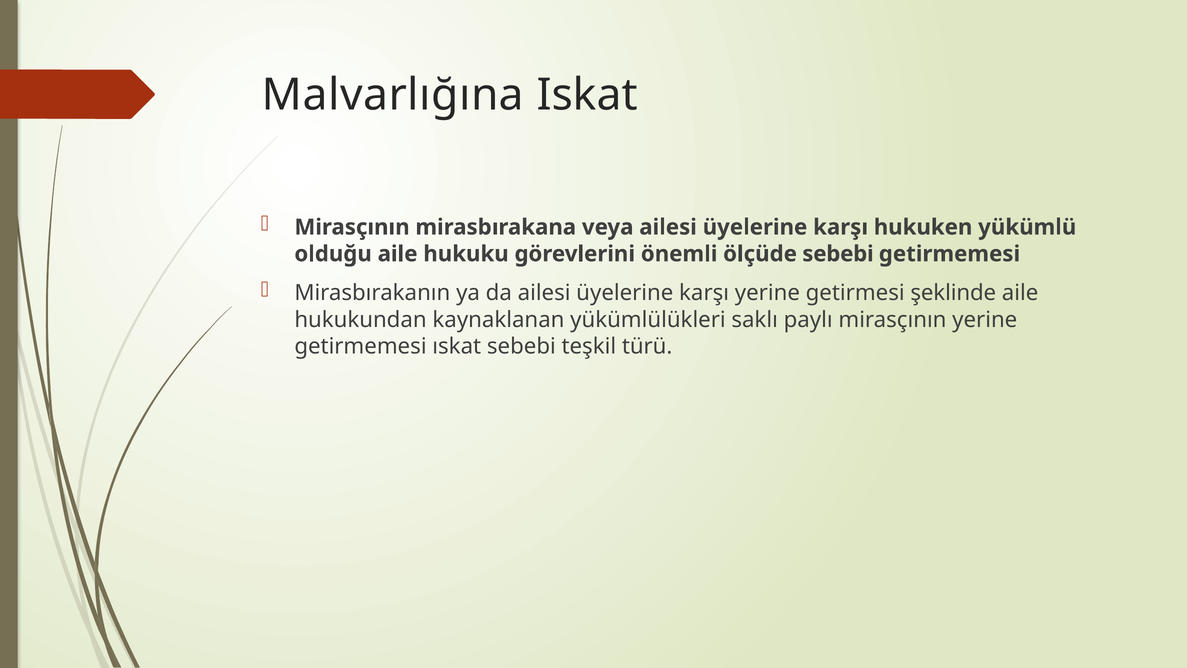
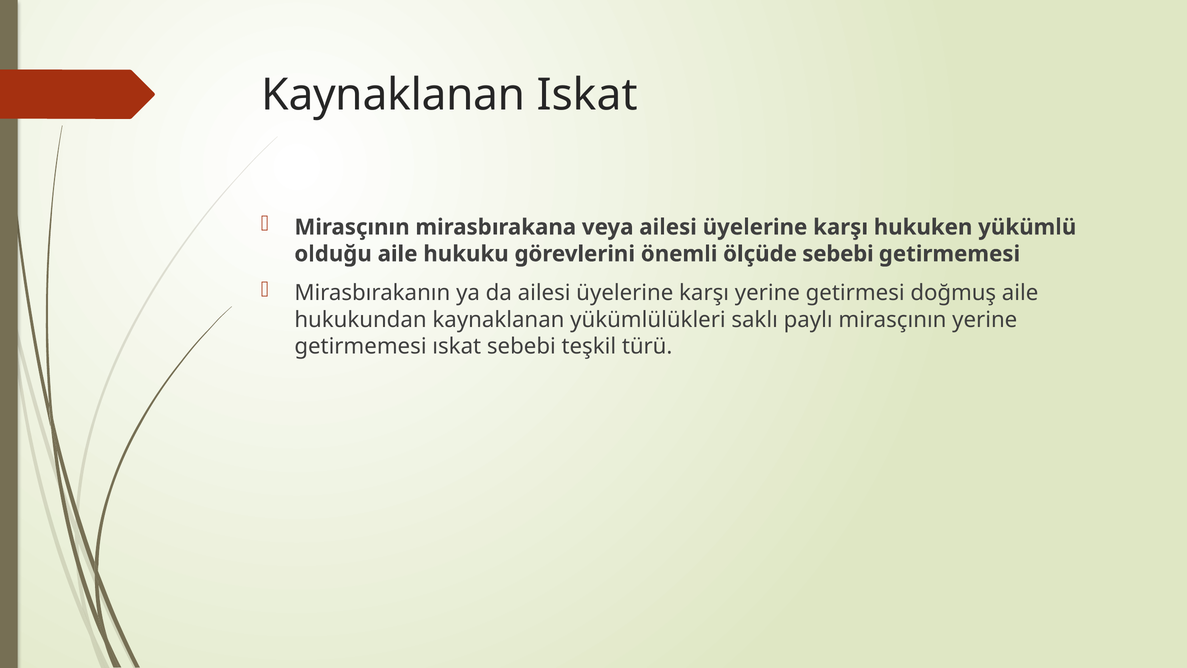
Malvarlığına: Malvarlığına -> Kaynaklanan (393, 95)
şeklinde: şeklinde -> doğmuş (953, 293)
